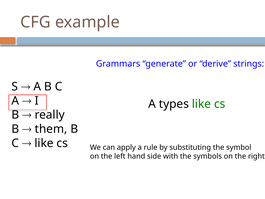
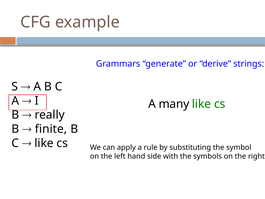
types: types -> many (174, 104)
them: them -> finite (51, 129)
